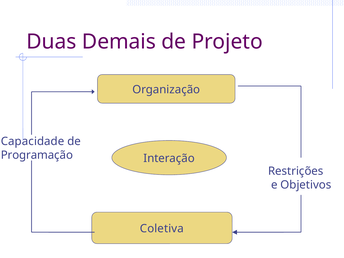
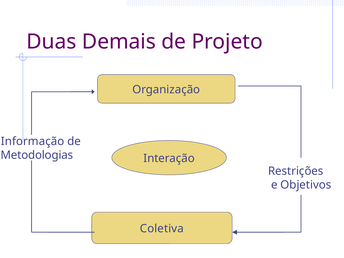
Capacidade: Capacidade -> Informação (33, 141)
Programação: Programação -> Metodologias (37, 155)
